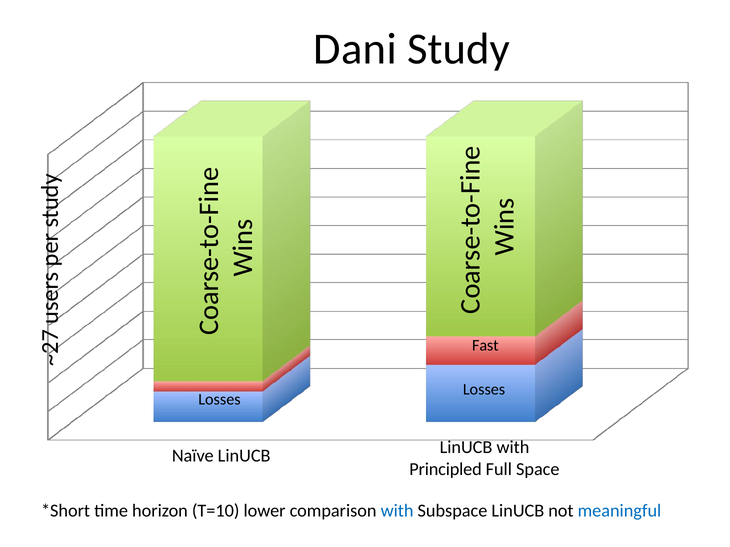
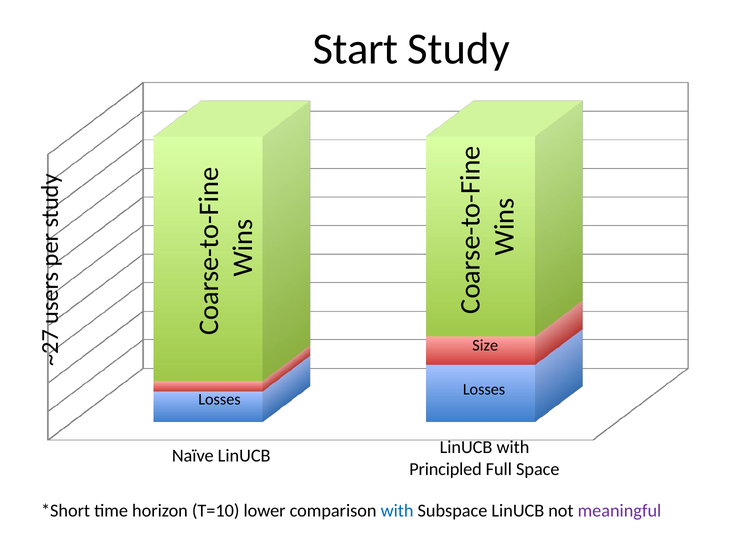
Dani: Dani -> Start (356, 49)
Fast: Fast -> Size (485, 346)
meaningful colour: blue -> purple (619, 511)
